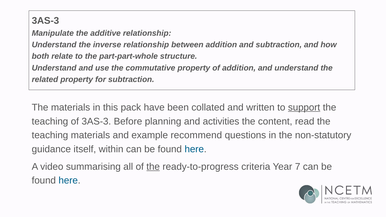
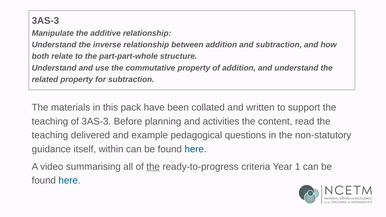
support underline: present -> none (304, 107)
teaching materials: materials -> delivered (90, 135)
recommend: recommend -> pedagogical (196, 135)
7: 7 -> 1 (298, 167)
